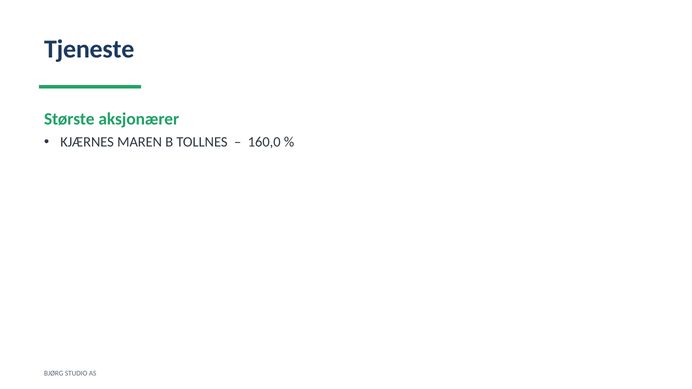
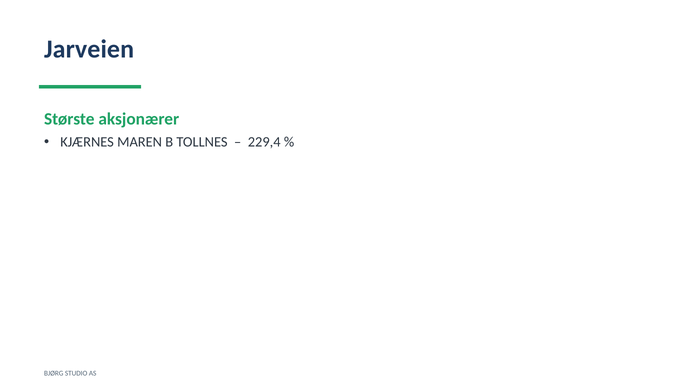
Tjeneste: Tjeneste -> Jarveien (89, 49)
160,0: 160,0 -> 229,4 (264, 142)
